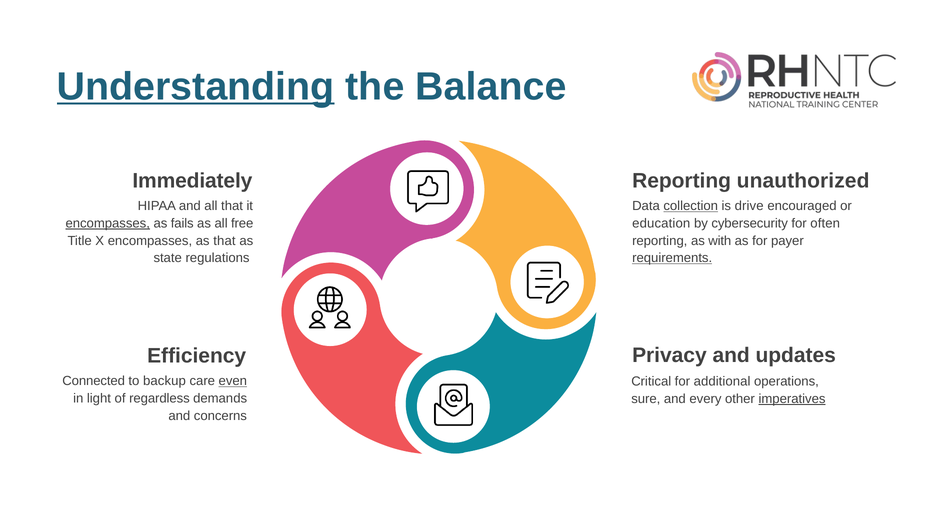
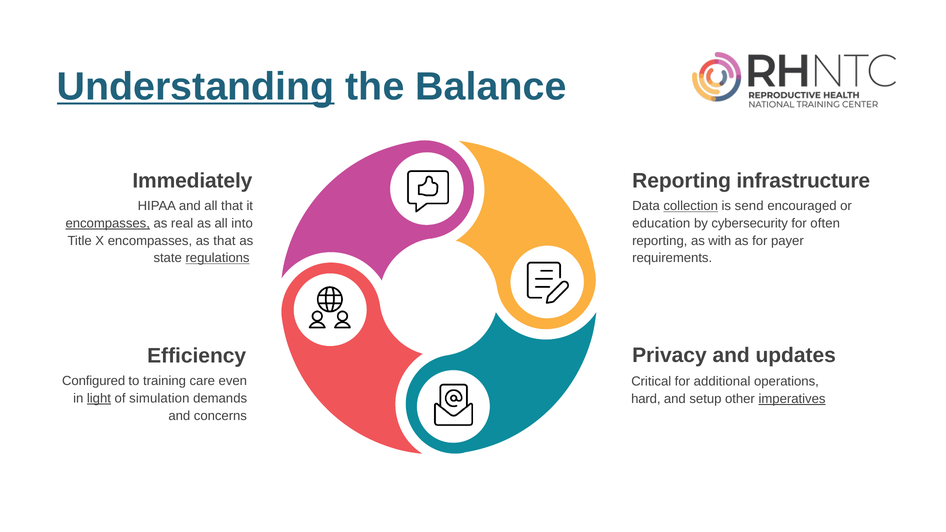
unauthorized: unauthorized -> infrastructure (803, 181)
drive: drive -> send (749, 206)
fails: fails -> real (182, 223)
free: free -> into (242, 223)
regulations underline: none -> present (218, 258)
requirements underline: present -> none (672, 258)
Connected: Connected -> Configured (94, 381)
backup: backup -> training (165, 381)
even underline: present -> none (233, 381)
light underline: none -> present (99, 398)
regardless: regardless -> simulation (159, 398)
sure: sure -> hard (646, 399)
every: every -> setup (705, 399)
